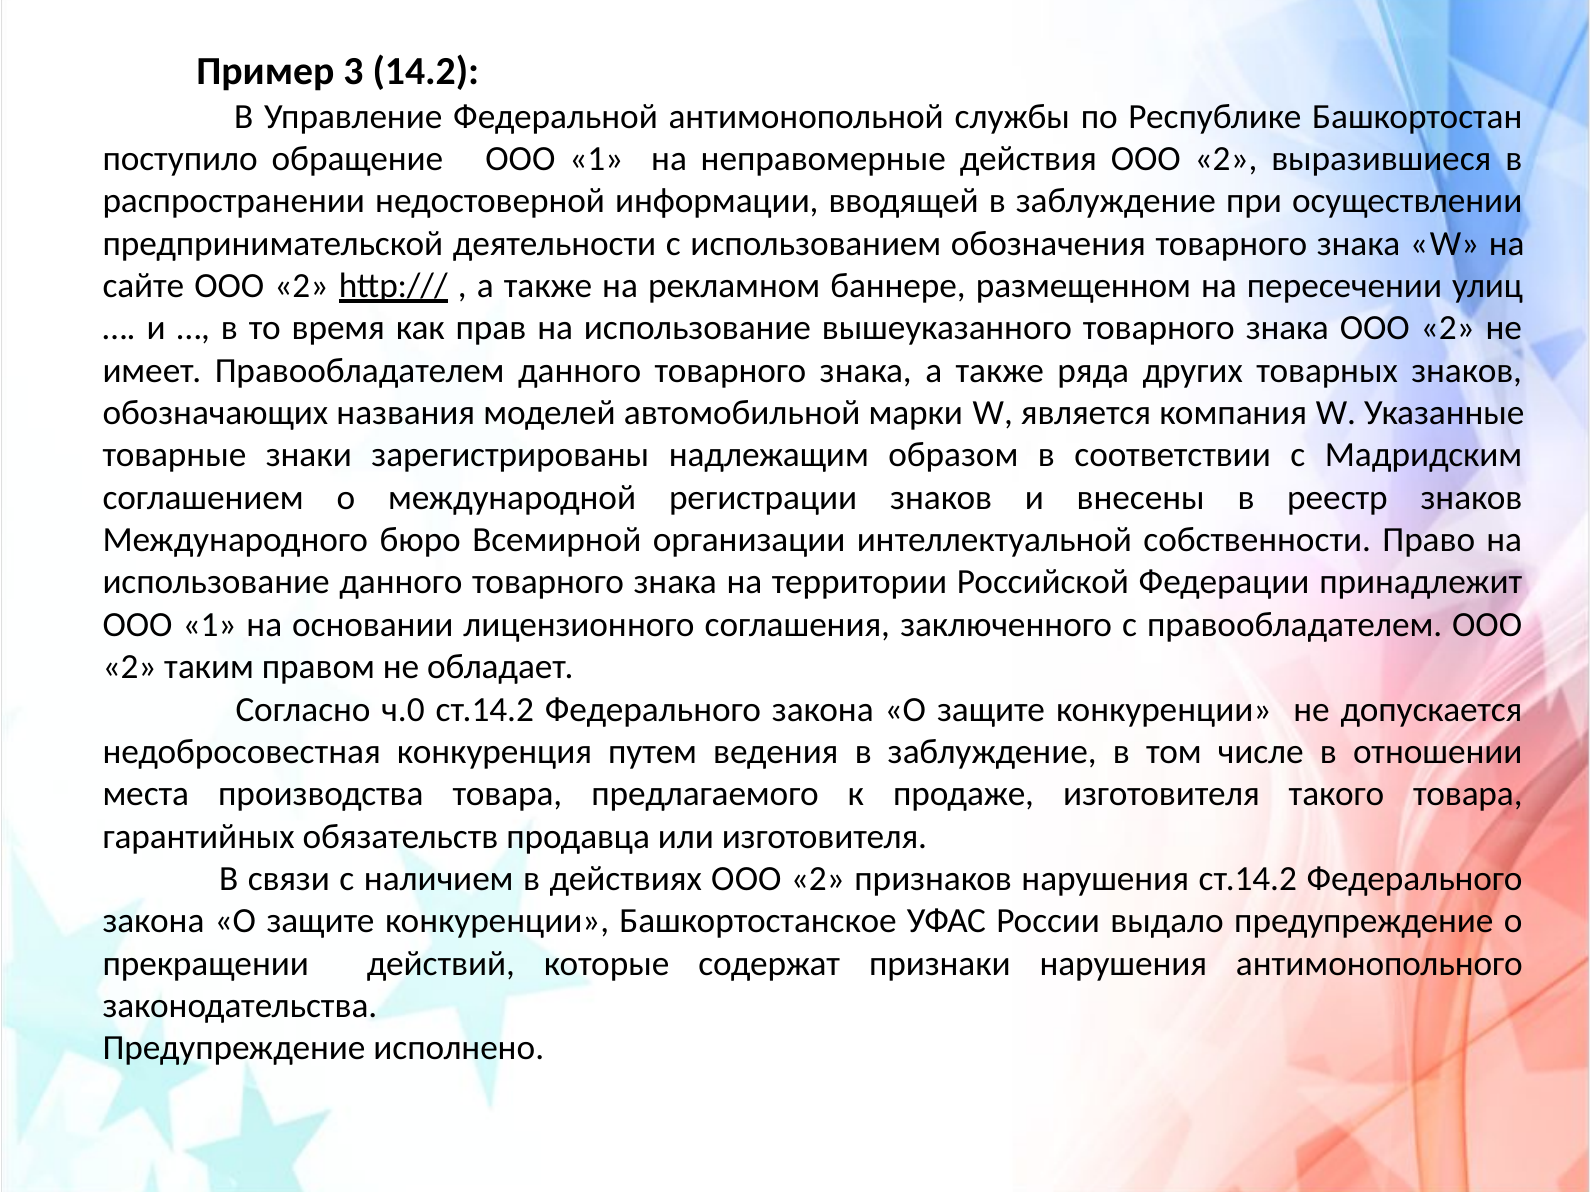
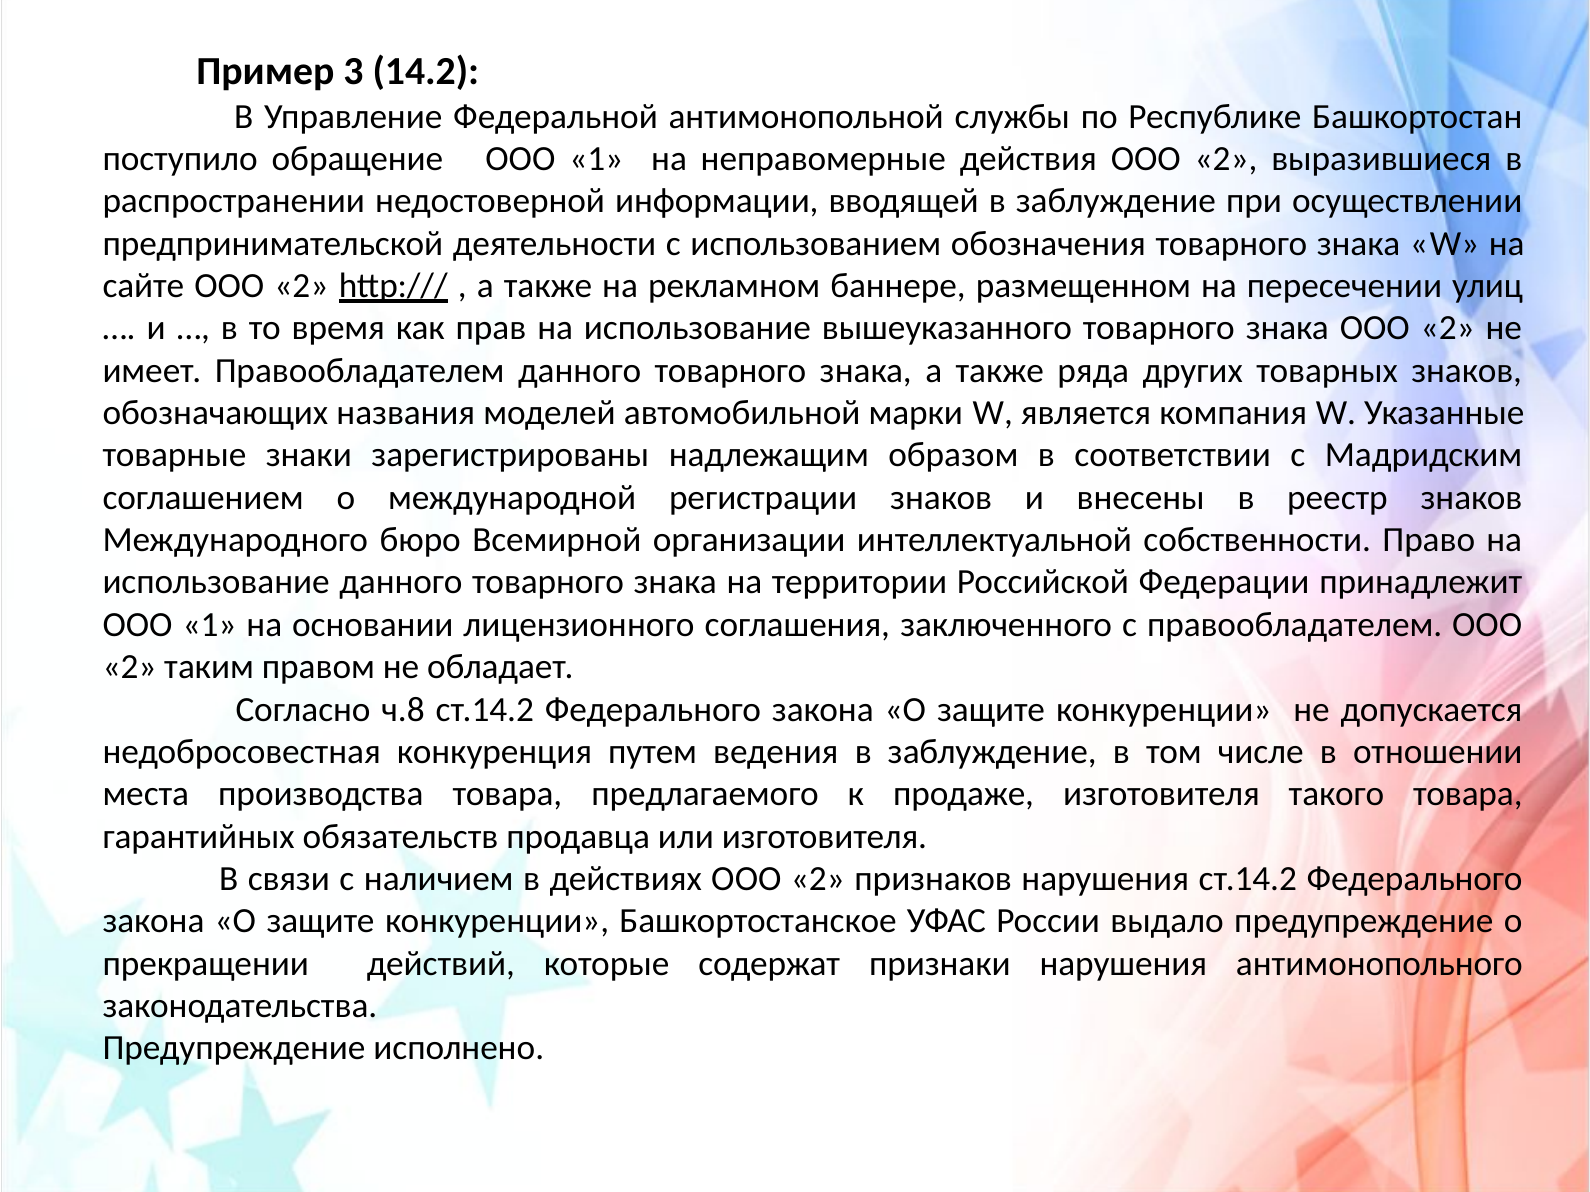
ч.0: ч.0 -> ч.8 (403, 710)
